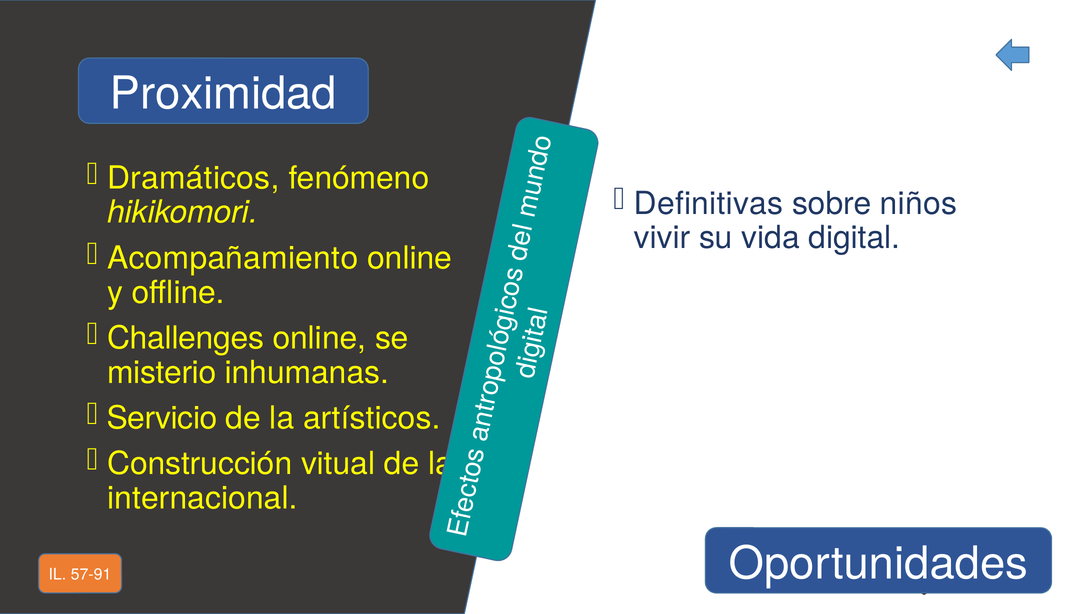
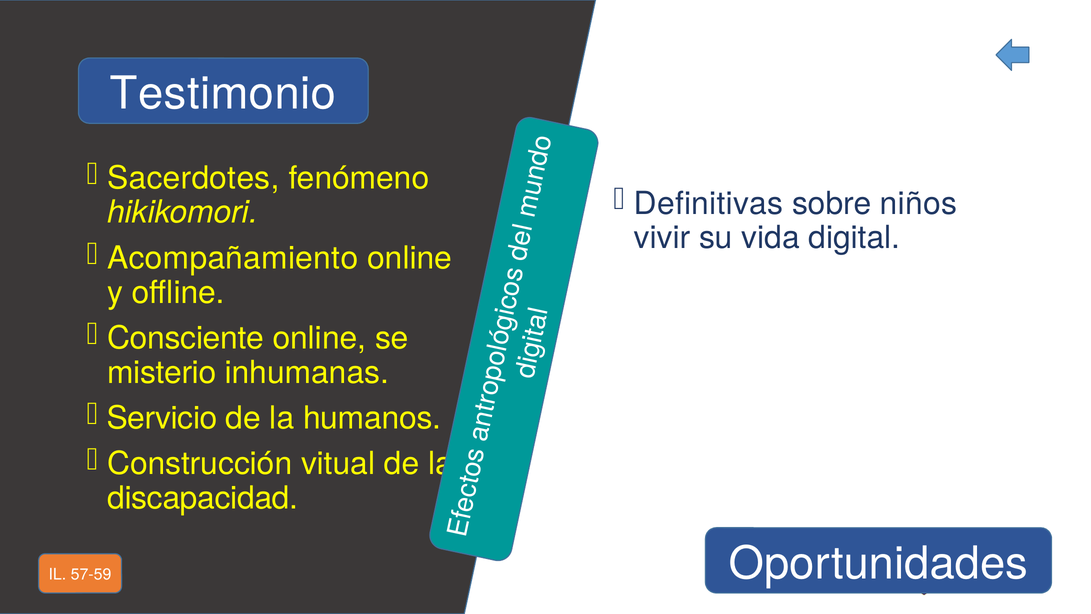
Proximidad: Proximidad -> Testimonio (223, 94)
Dramáticos: Dramáticos -> Sacerdotes (193, 178)
Challenges: Challenges -> Consciente (186, 338)
artísticos: artísticos -> humanos (372, 418)
internacional: internacional -> discapacidad (203, 498)
57-91: 57-91 -> 57-59 (91, 574)
